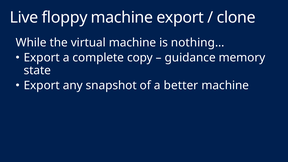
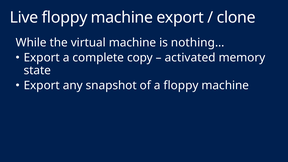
guidance: guidance -> activated (190, 58)
a better: better -> floppy (181, 85)
